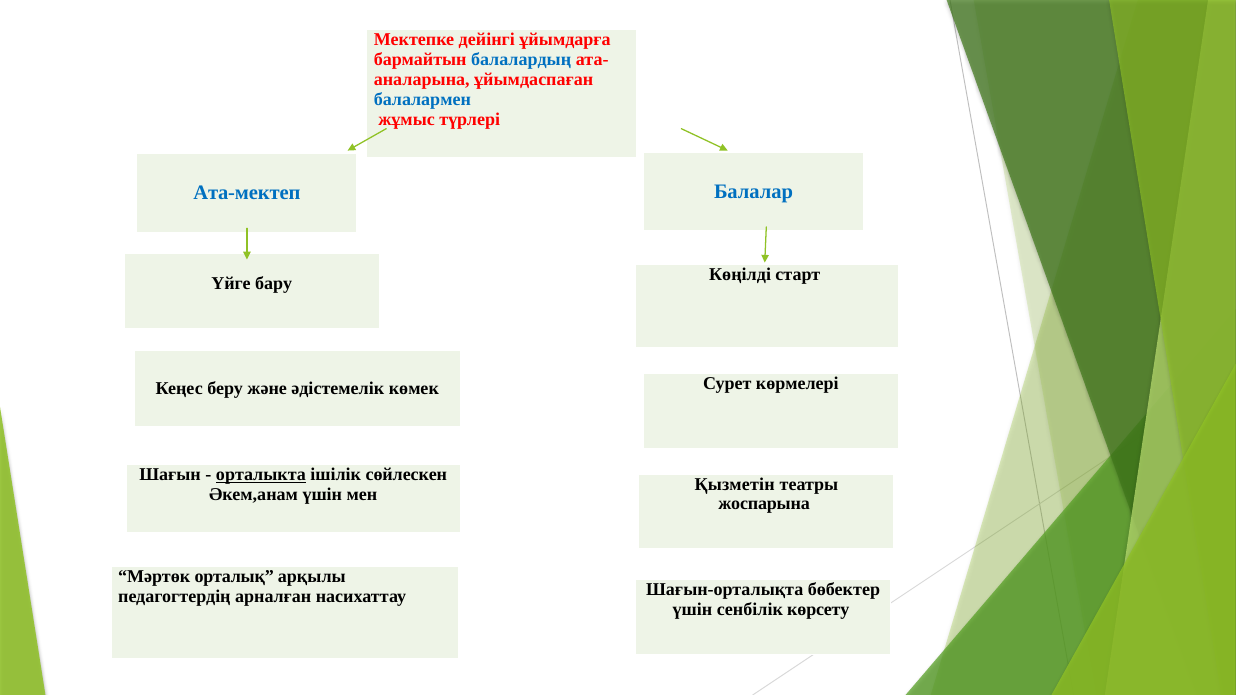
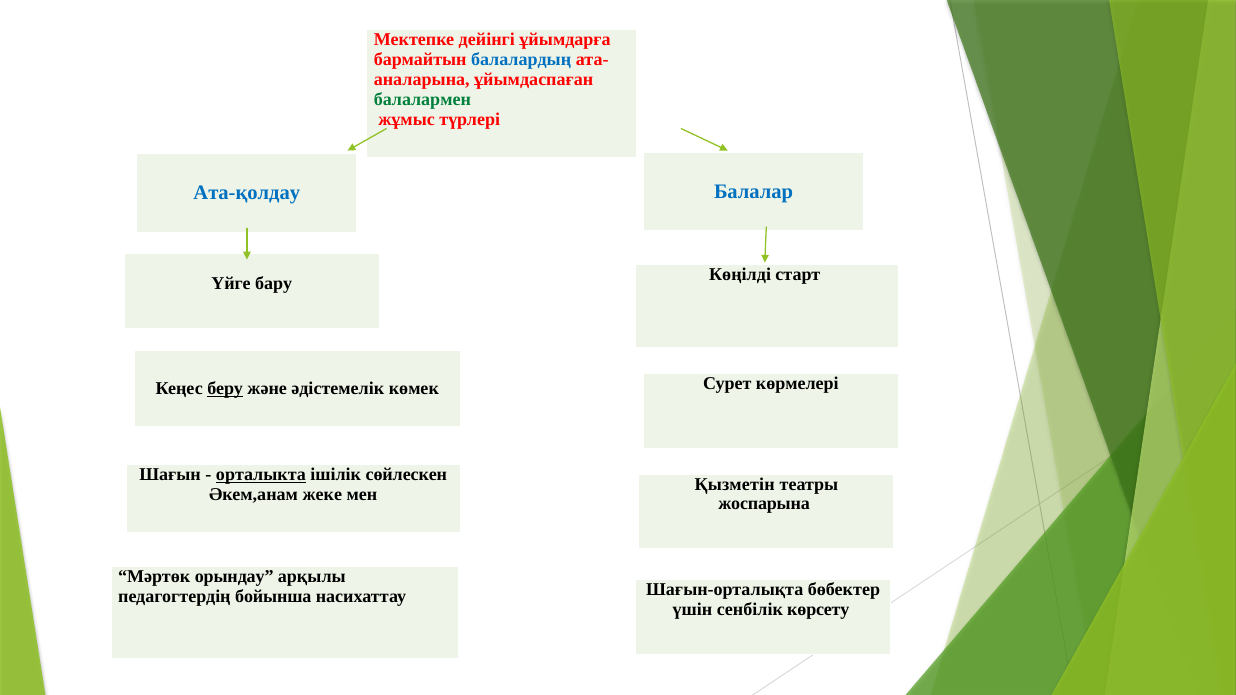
балалармен colour: blue -> green (422, 100)
Ата-мектеп: Ата-мектеп -> Ата-қолдау (247, 193)
беру underline: none -> present (225, 389)
Әкем,анам үшін: үшін -> жеке (322, 495)
орталық: орталық -> орындау (234, 577)
арналған: арналған -> бойынша (273, 597)
